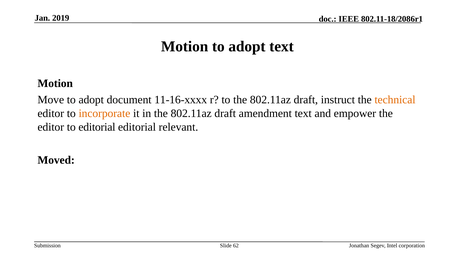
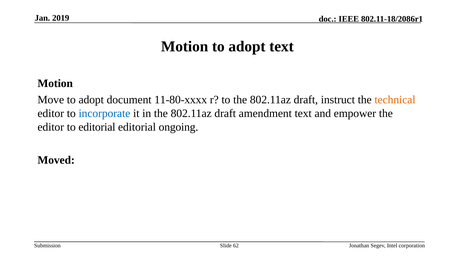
11-16-xxxx: 11-16-xxxx -> 11-80-xxxx (181, 100)
incorporate colour: orange -> blue (104, 113)
relevant: relevant -> ongoing (178, 127)
